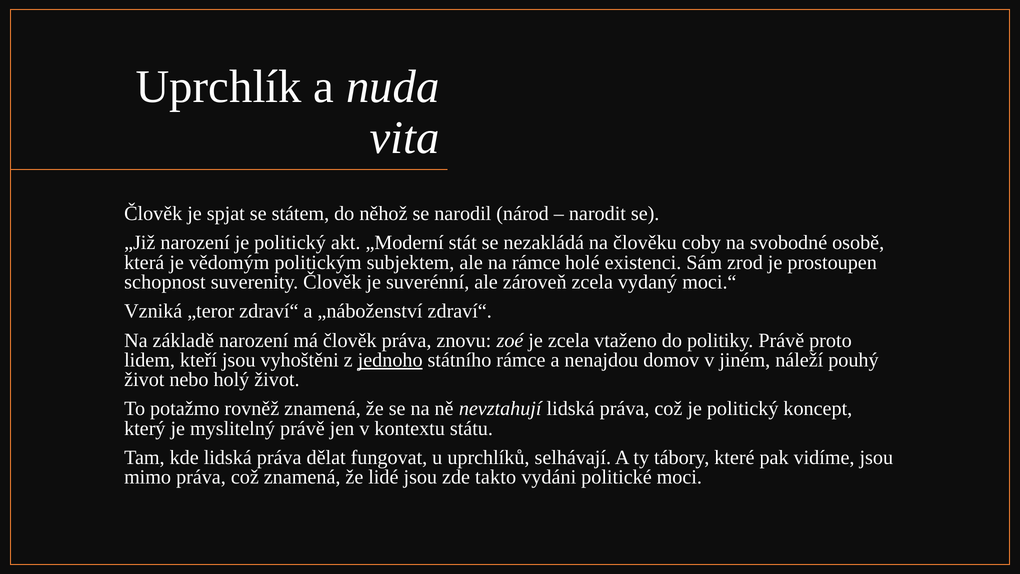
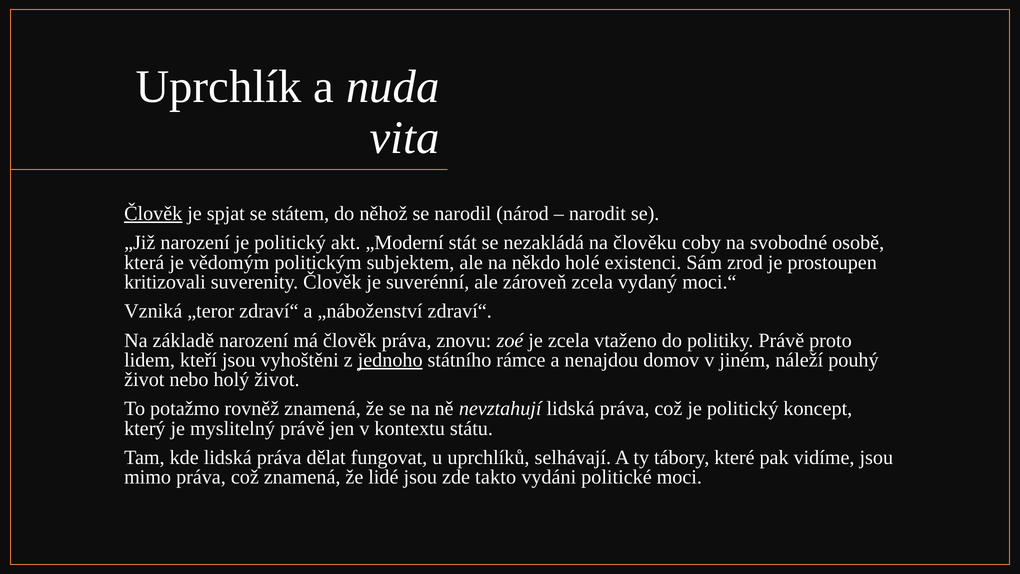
Člověk underline: none -> present (153, 214)
na rámce: rámce -> někdo (536, 262)
schopnost: schopnost -> kritizovali (165, 282)
